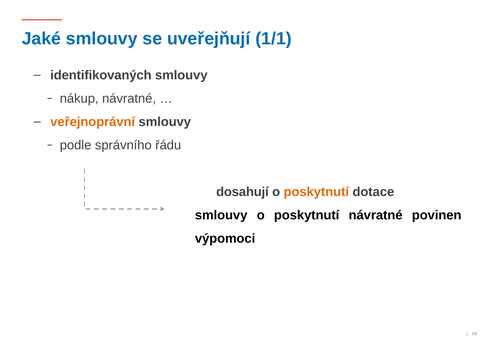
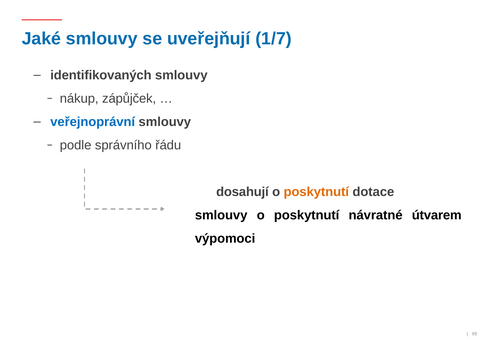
1/1: 1/1 -> 1/7 (274, 39)
nákup návratné: návratné -> zápůjček (129, 99)
veřejnoprávní colour: orange -> blue (93, 122)
povinen: povinen -> útvarem (437, 215)
